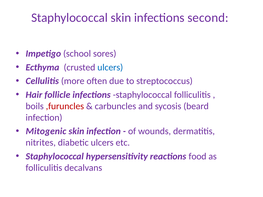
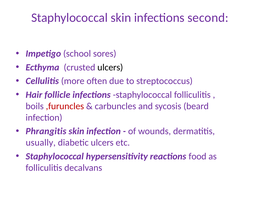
ulcers colour: blue -> black (110, 67)
Mitogenic: Mitogenic -> Phrangitis (46, 131)
nitrites: nitrites -> usually (41, 143)
